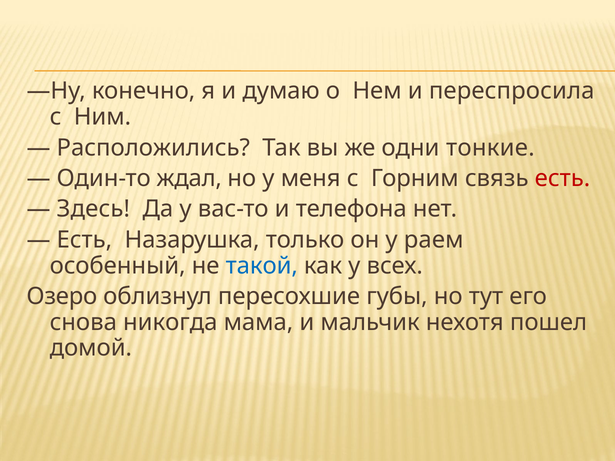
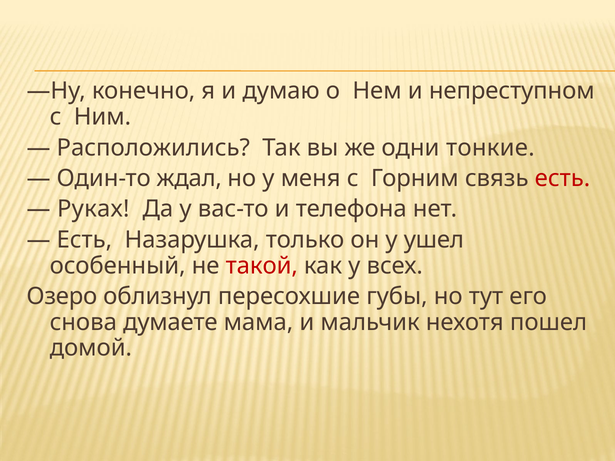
переспросила: переспросила -> непреступном (512, 91)
Здесь: Здесь -> Руках (93, 209)
раем: раем -> ушел (434, 240)
такой colour: blue -> red (262, 266)
никогда: никогда -> думаете (170, 322)
